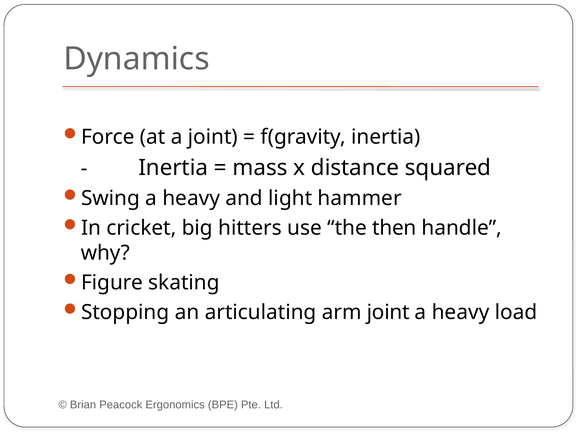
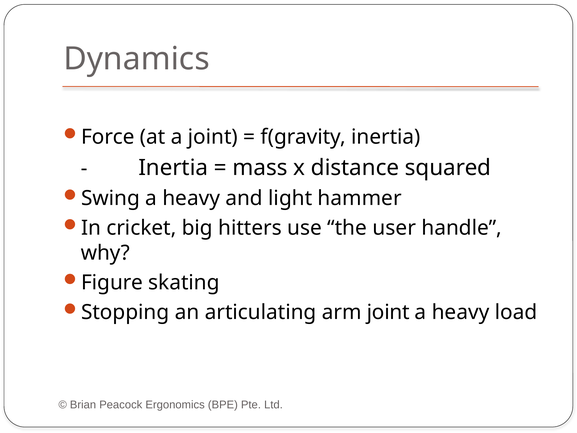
then: then -> user (394, 228)
